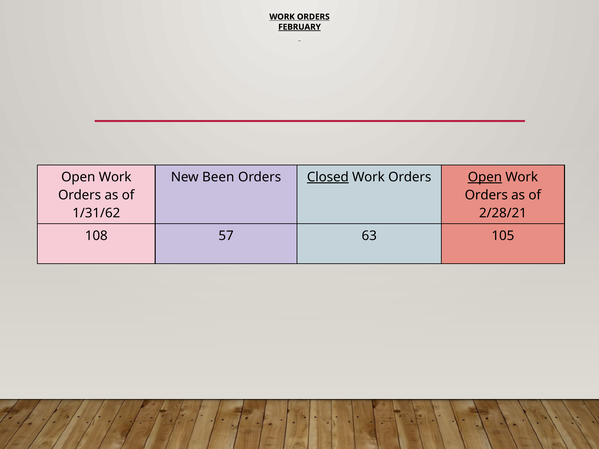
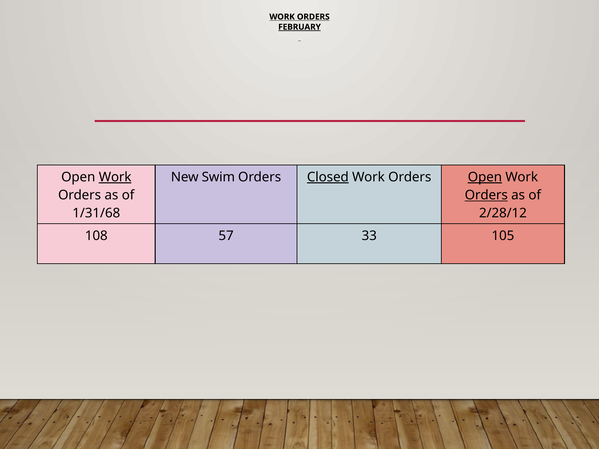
Work underline: none -> present (115, 177)
Been: Been -> Swim (218, 177)
Orders underline: none -> present (486, 195)
1/31/62: 1/31/62 -> 1/31/68 (96, 213)
2/28/21: 2/28/21 -> 2/28/12 (503, 213)
63: 63 -> 33 (369, 236)
